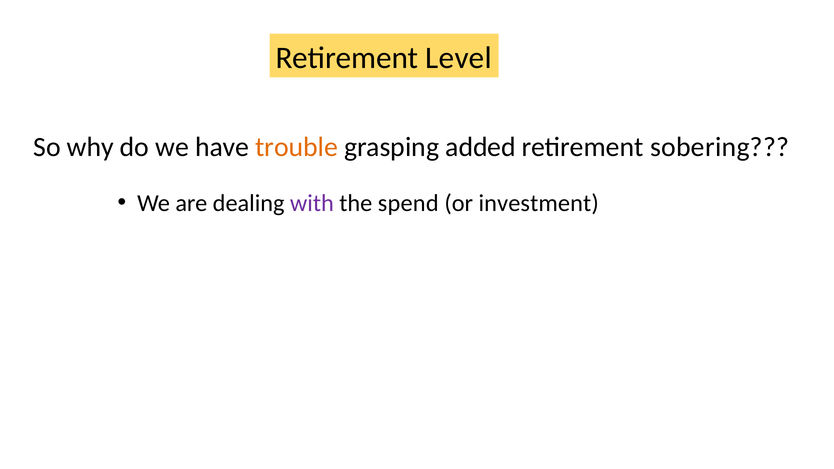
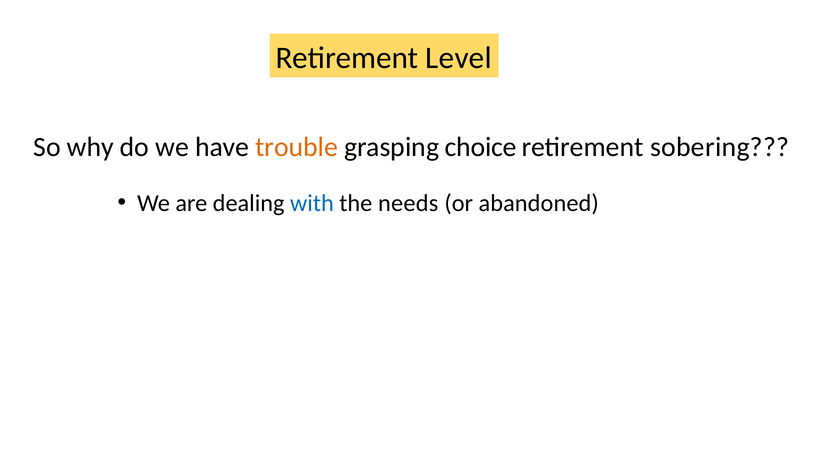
added: added -> choice (481, 147)
with colour: purple -> blue (312, 203)
spend: spend -> needs (408, 203)
investment: investment -> abandoned (539, 203)
